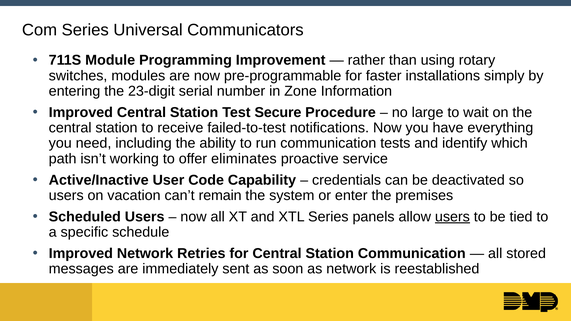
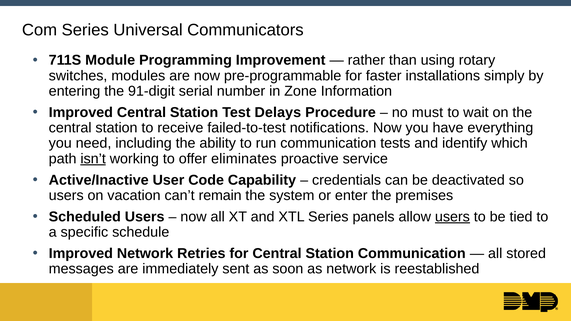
23-digit: 23-digit -> 91-digit (151, 91)
Secure: Secure -> Delays (278, 112)
large: large -> must (427, 112)
isn’t underline: none -> present (93, 159)
